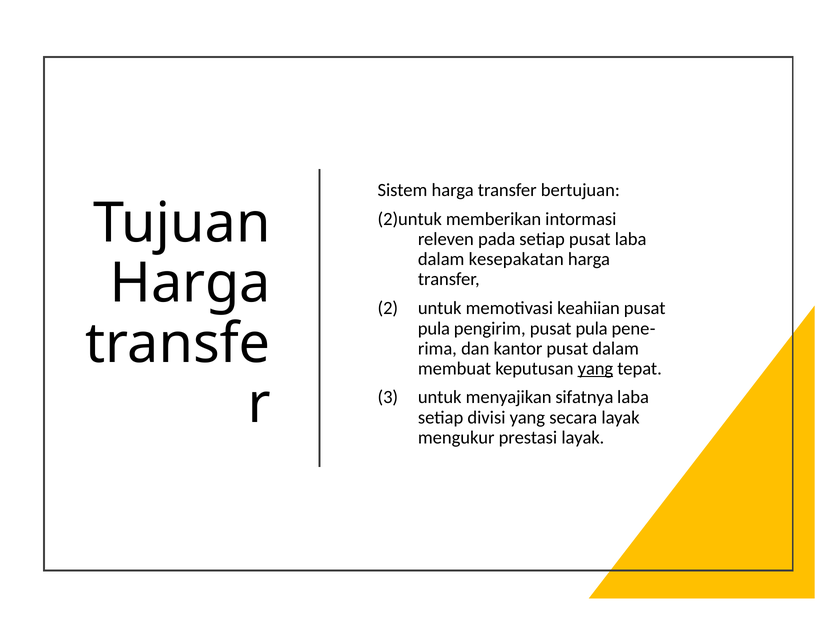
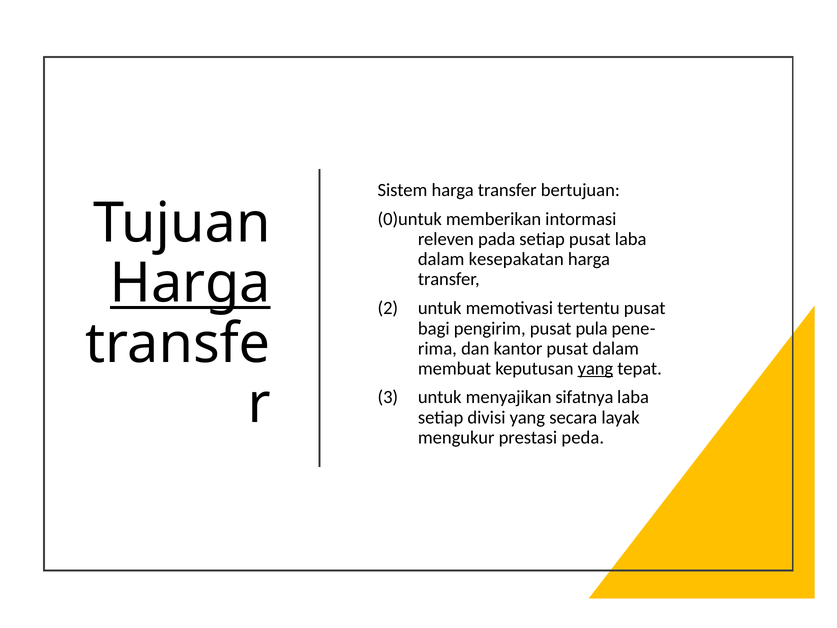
2)untuk: 2)untuk -> 0)untuk (410, 219)
Harga underline: none -> present (190, 283)
keahiian: keahiian -> tertentu (588, 308)
pula: pula -> bagi (434, 328)
prestasi layak: layak -> peda (583, 437)
